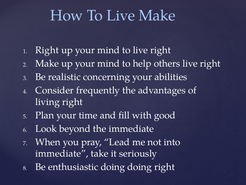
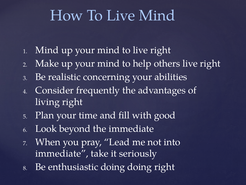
Live Make: Make -> Mind (157, 15)
Right: Right -> Mind (47, 50)
